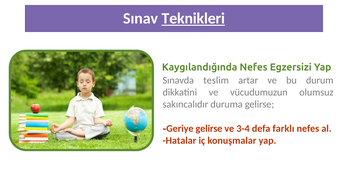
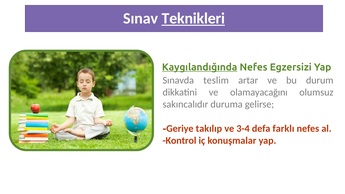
Kaygılandığında underline: none -> present (200, 67)
vücudumuzun: vücudumuzun -> olamayacağını (259, 92)
Geriye gelirse: gelirse -> takılıp (209, 129)
Hatalar: Hatalar -> Kontrol (179, 141)
